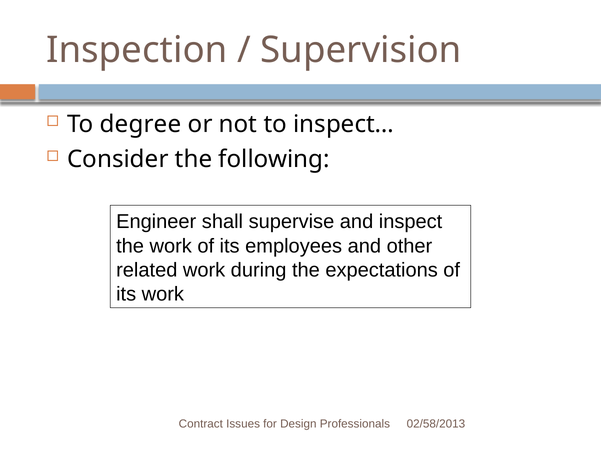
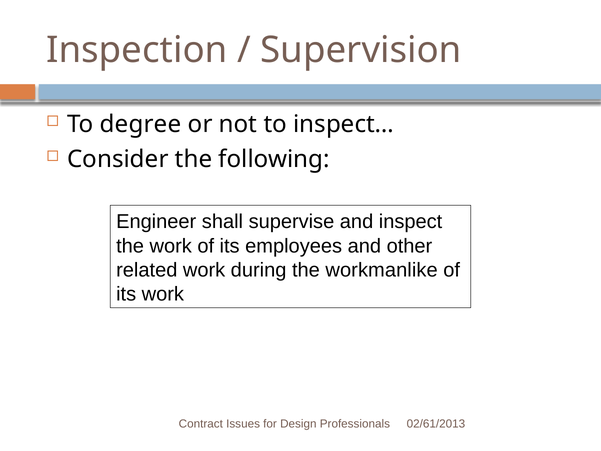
expectations: expectations -> workmanlike (382, 270)
02/58/2013: 02/58/2013 -> 02/61/2013 (436, 423)
